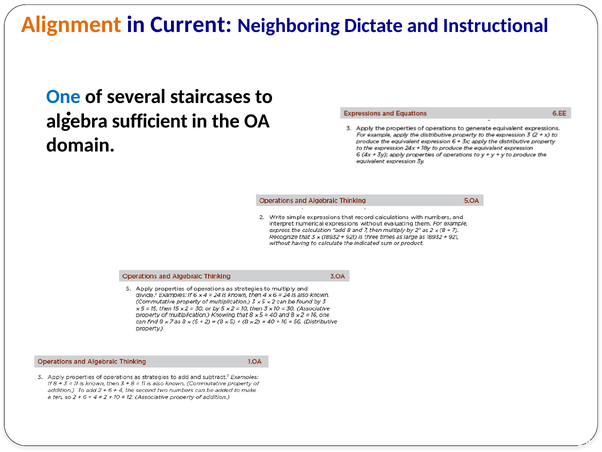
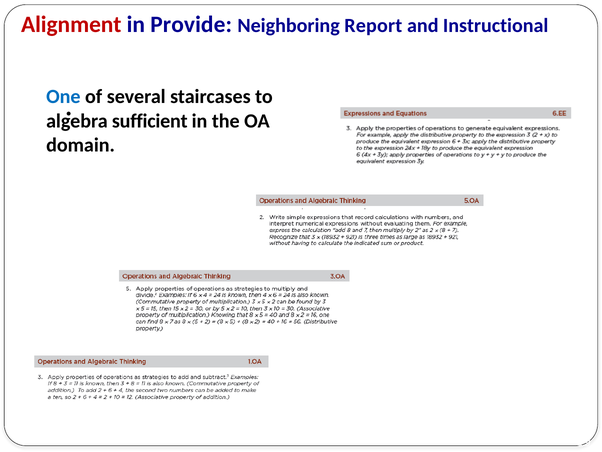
Alignment colour: orange -> red (71, 24)
Current: Current -> Provide (191, 24)
Dictate: Dictate -> Report (373, 26)
